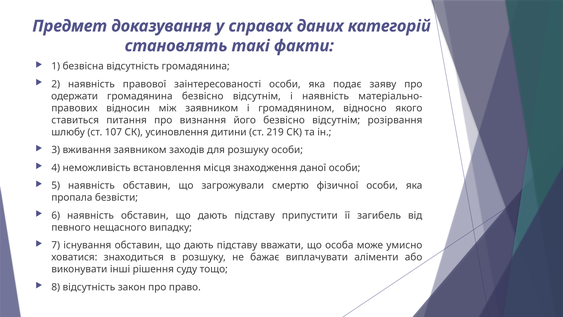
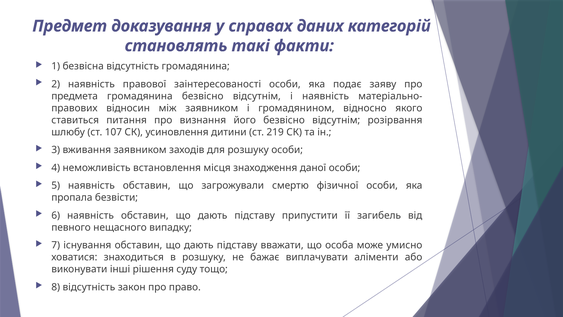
одержати: одержати -> предмета (75, 96)
